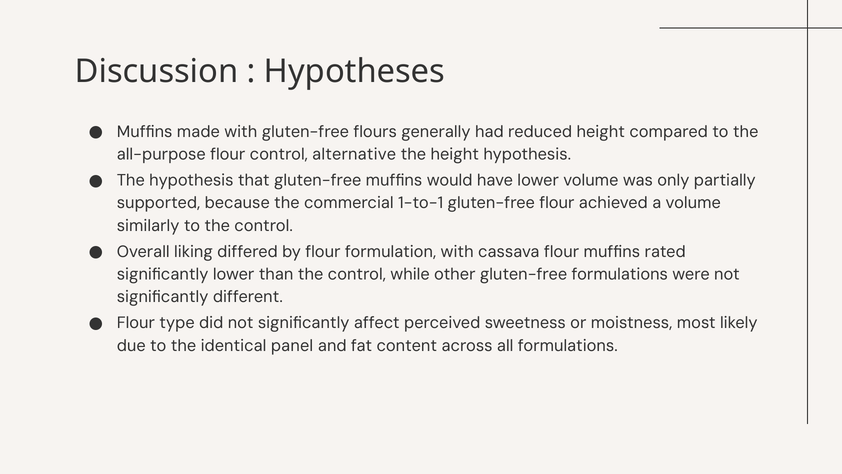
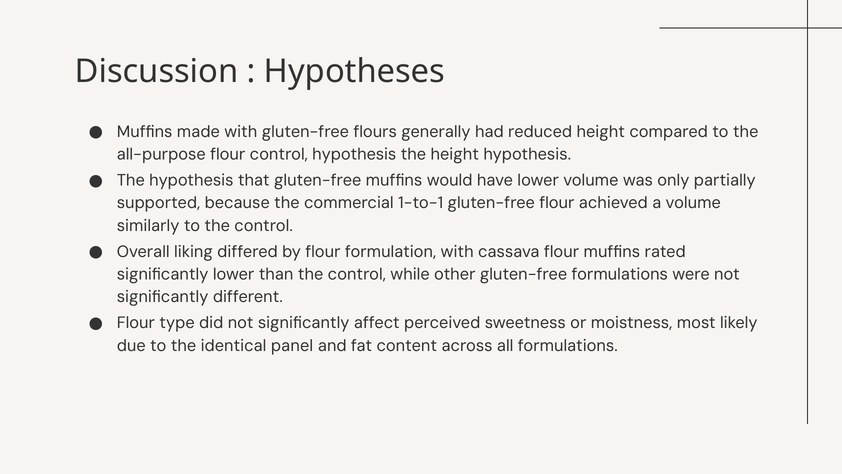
control alternative: alternative -> hypothesis (354, 154)
